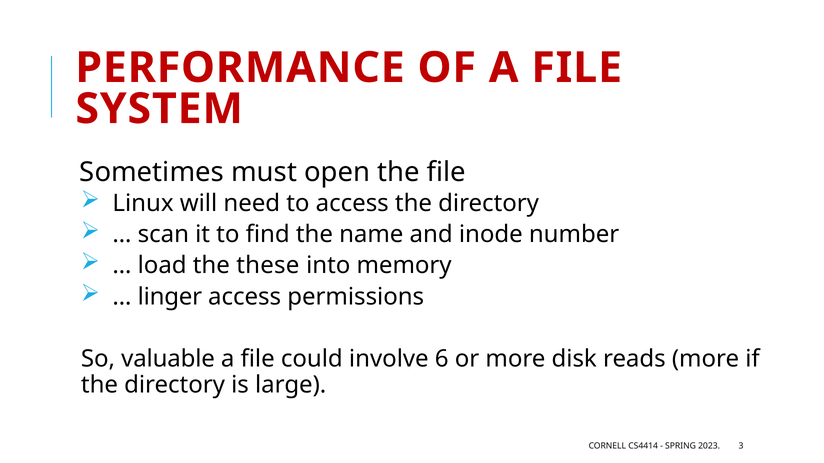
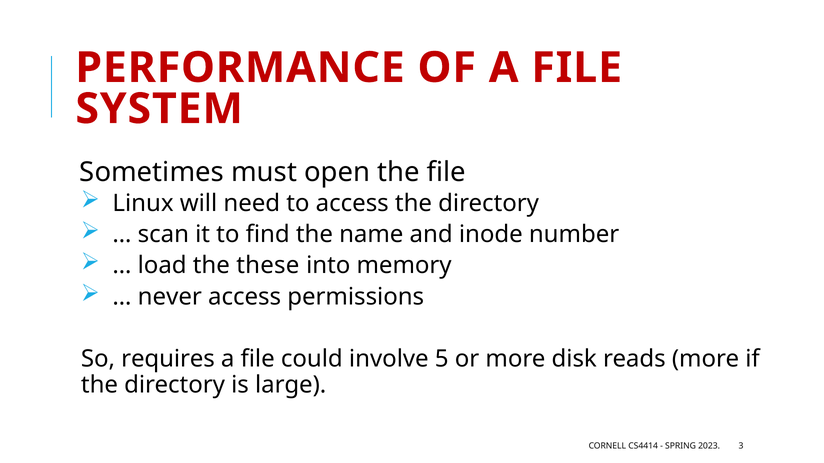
linger: linger -> never (170, 297)
valuable: valuable -> requires (168, 359)
6: 6 -> 5 (442, 359)
